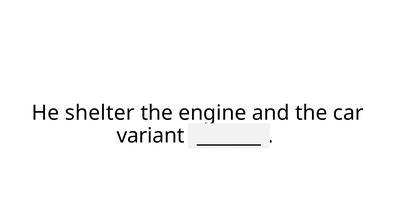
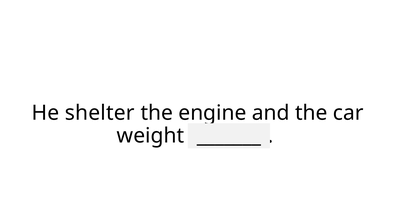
variant: variant -> weight (150, 135)
